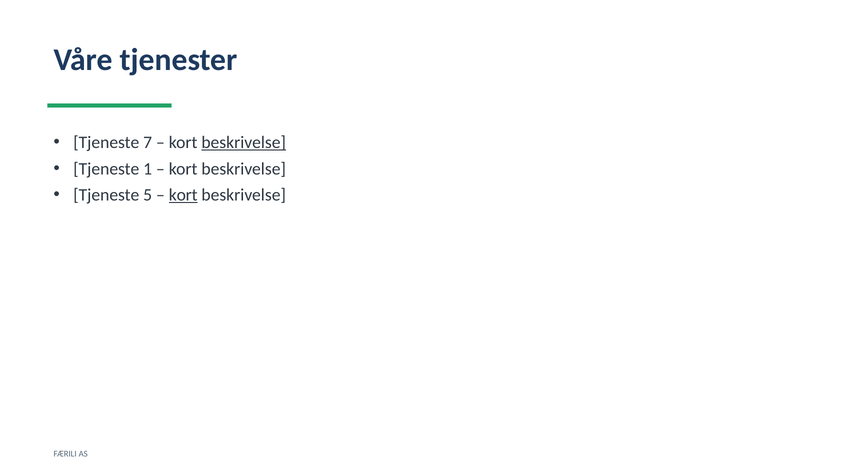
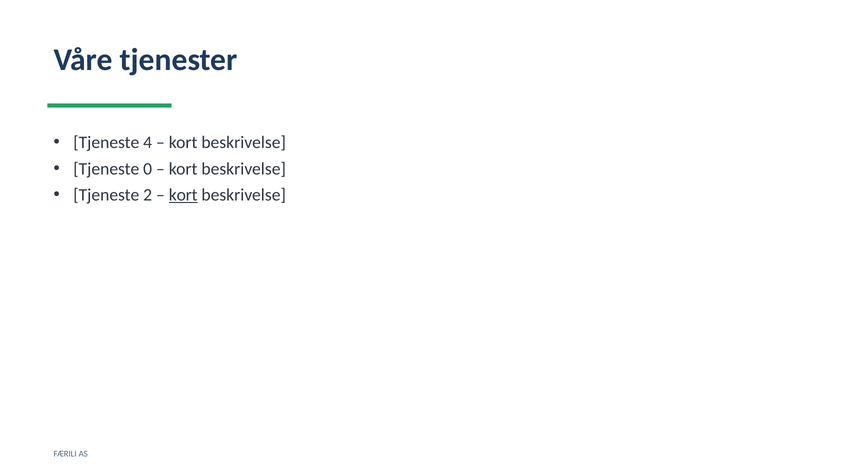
7: 7 -> 4 (148, 143)
beskrivelse underline: present -> none (244, 143)
1: 1 -> 0 (148, 169)
5: 5 -> 2 (148, 195)
